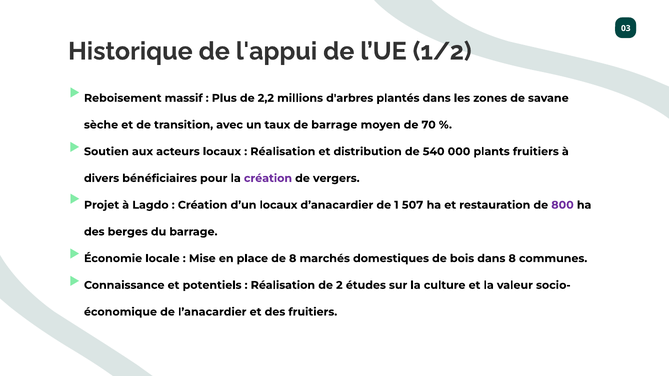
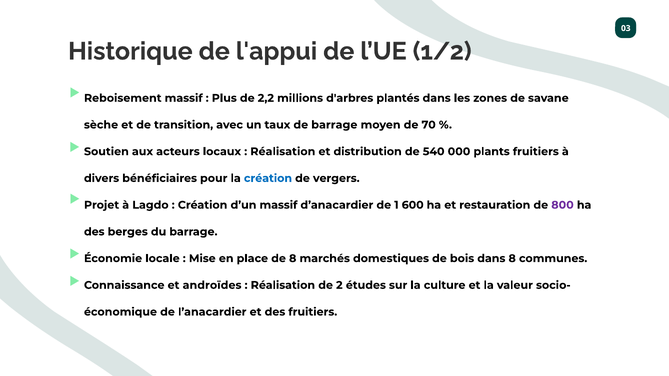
création colour: purple -> blue (268, 178)
d’un locaux: locaux -> massif (278, 205)
507: 507 -> 600 (413, 205)
potentiels: potentiels -> androïdes (212, 285)
